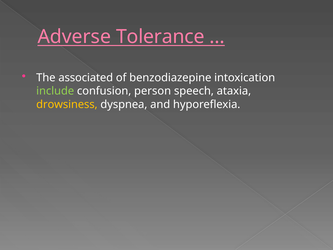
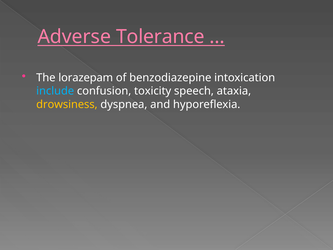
associated: associated -> lorazepam (86, 78)
include colour: light green -> light blue (55, 91)
person: person -> toxicity (153, 91)
